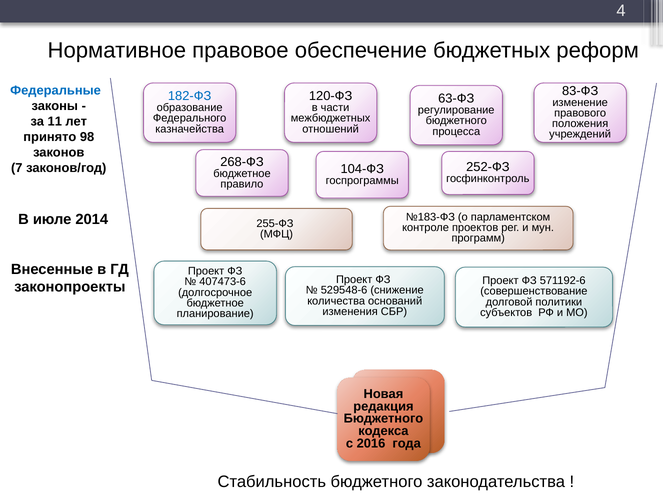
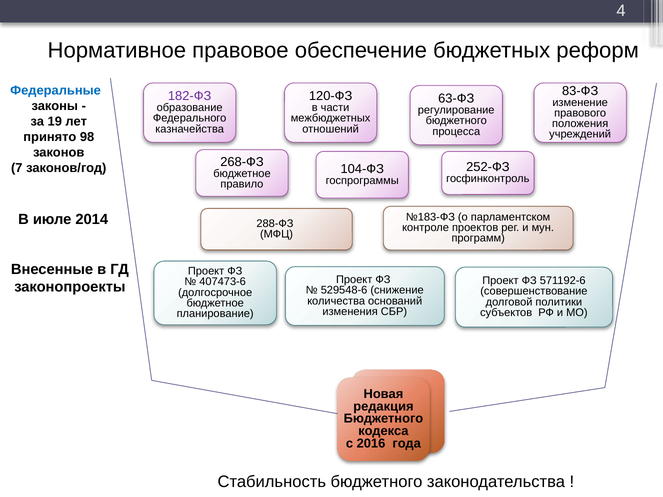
182-ФЗ colour: blue -> purple (190, 96)
11: 11 -> 19 (55, 121)
255-ФЗ: 255-ФЗ -> 288-ФЗ (275, 224)
